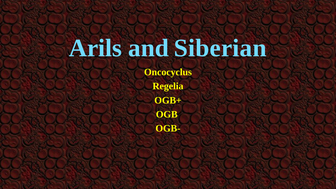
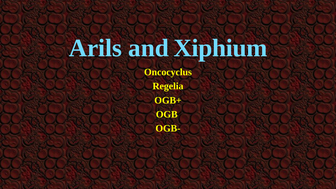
Siberian: Siberian -> Xiphium (220, 48)
